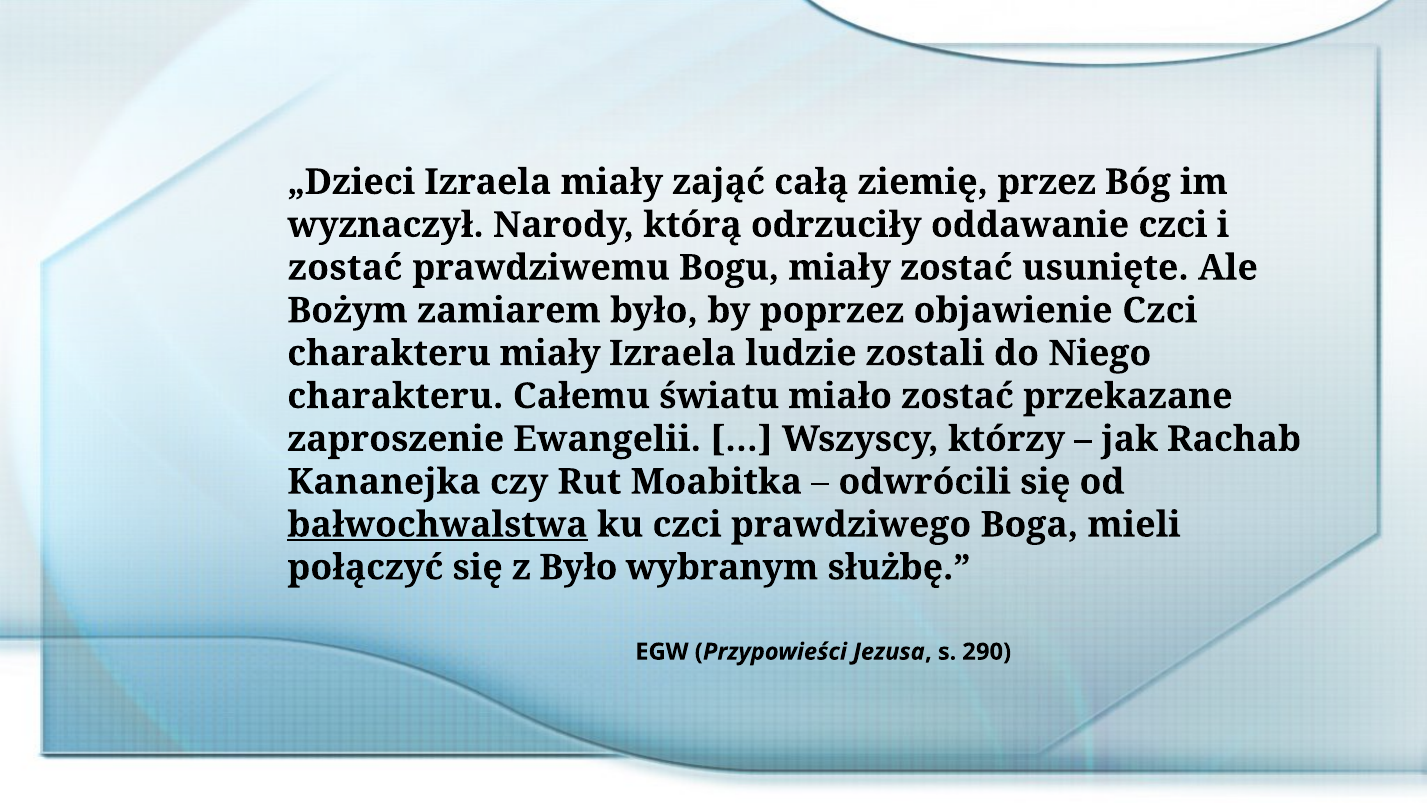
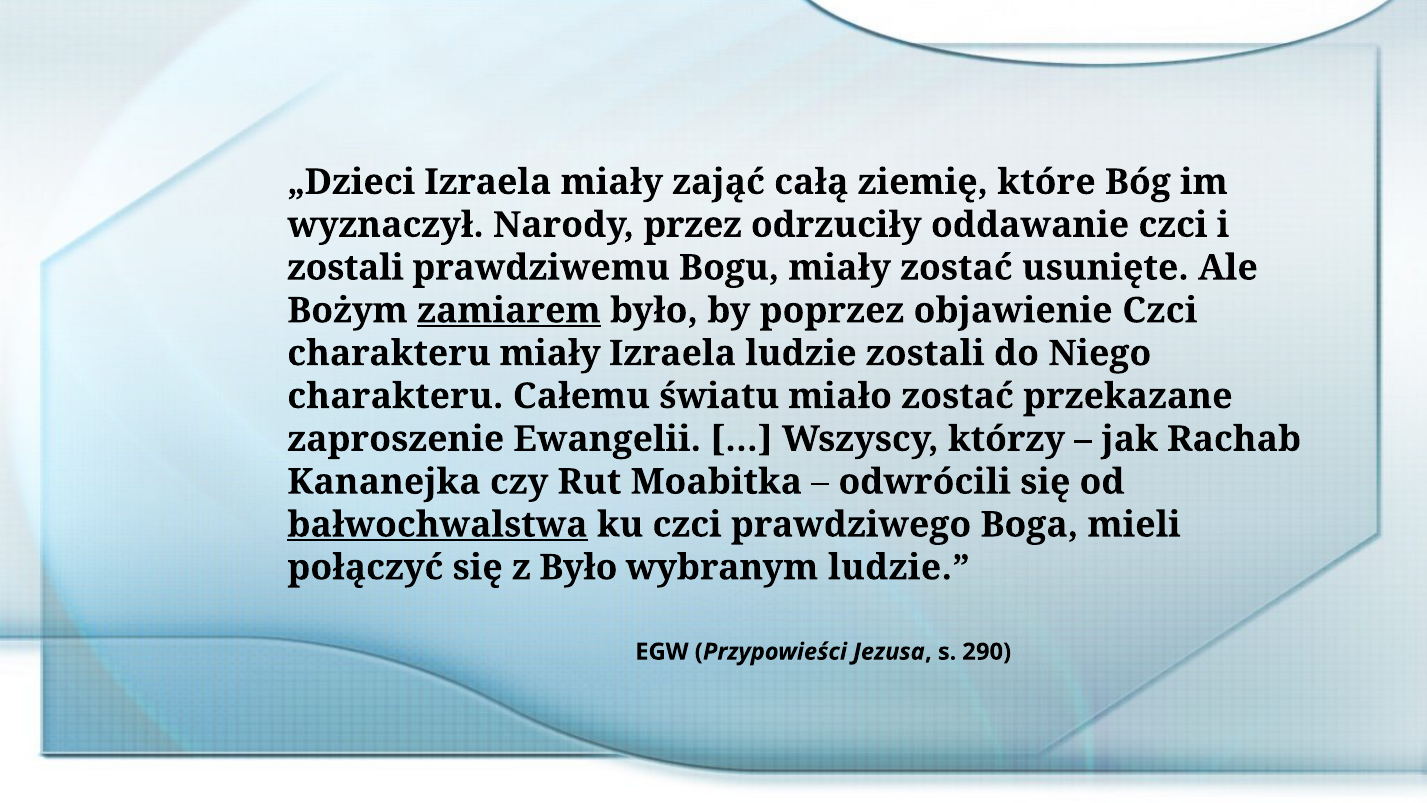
przez: przez -> które (1047, 182)
którą: którą -> przez (693, 225)
zostać: zostać -> zostali (345, 268)
zamiarem underline: none -> present (509, 311)
wybranym służbę: służbę -> ludzie (899, 567)
